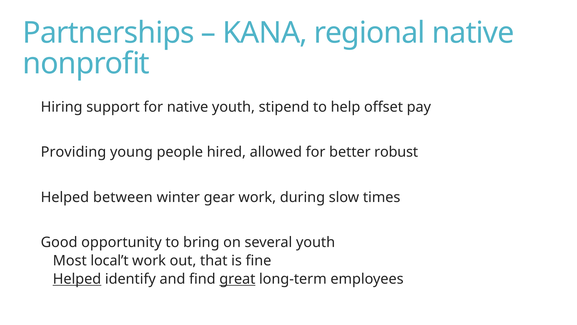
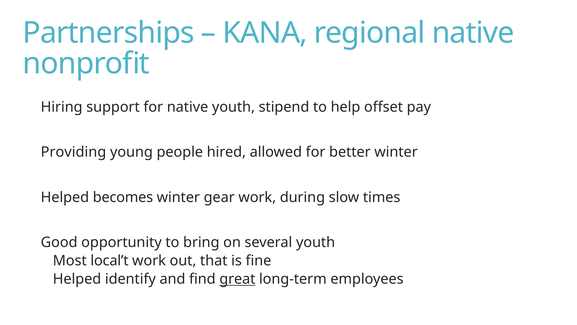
better robust: robust -> winter (396, 152)
between: between -> becomes (123, 197)
Helped underline: present -> none (77, 279)
